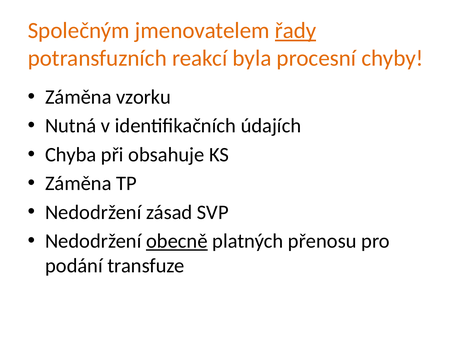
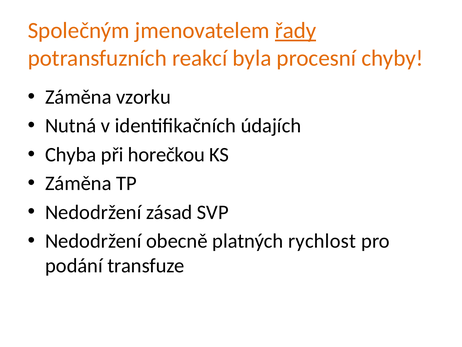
obsahuje: obsahuje -> horečkou (166, 154)
obecně underline: present -> none (177, 241)
přenosu: přenosu -> rychlost (322, 241)
